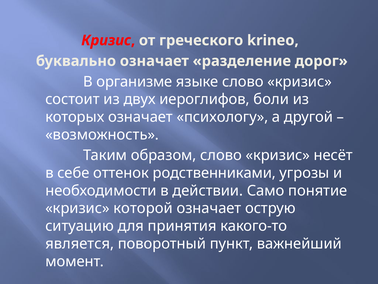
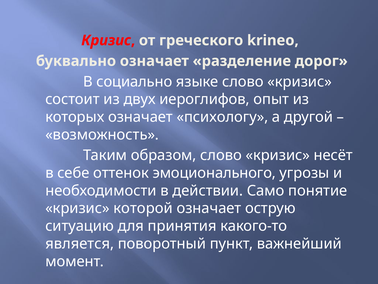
организме: организме -> социально (134, 82)
боли: боли -> опыт (271, 99)
родственниками: родственниками -> эмоционального (214, 173)
